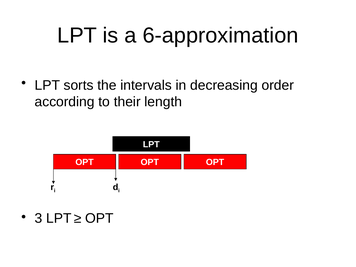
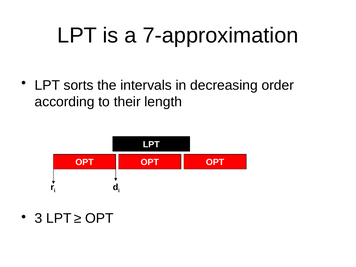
6-approximation: 6-approximation -> 7-approximation (220, 36)
